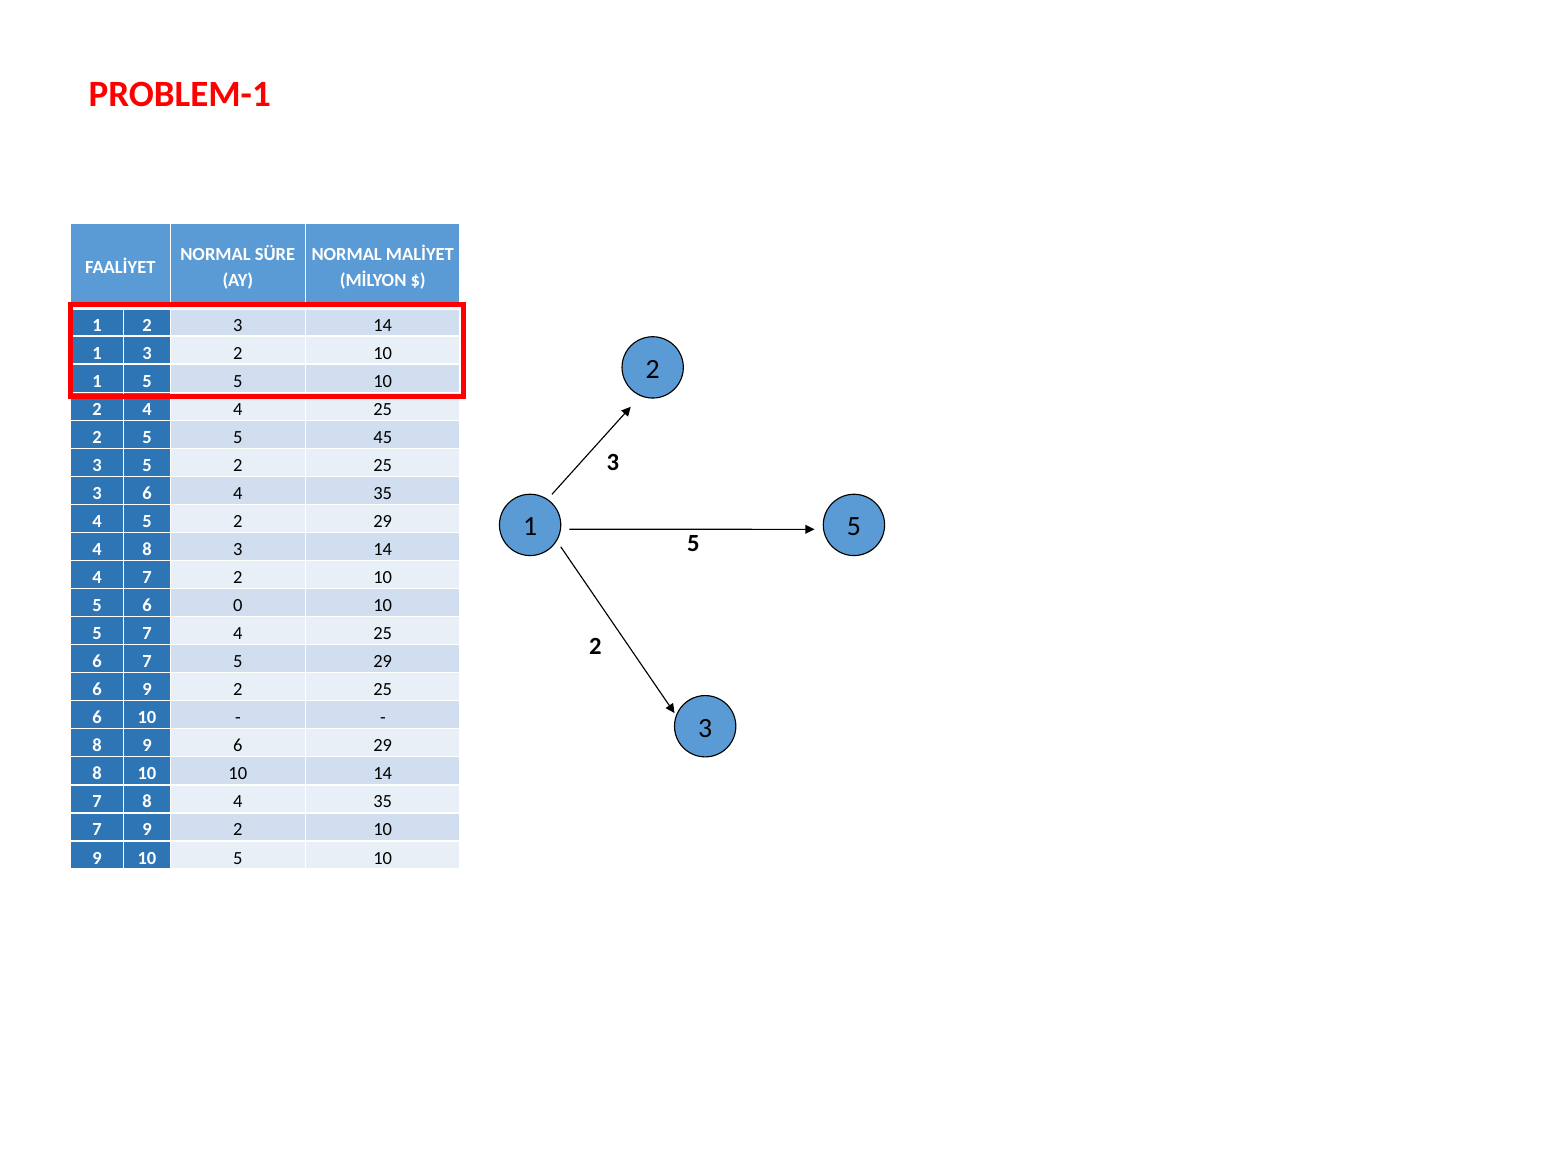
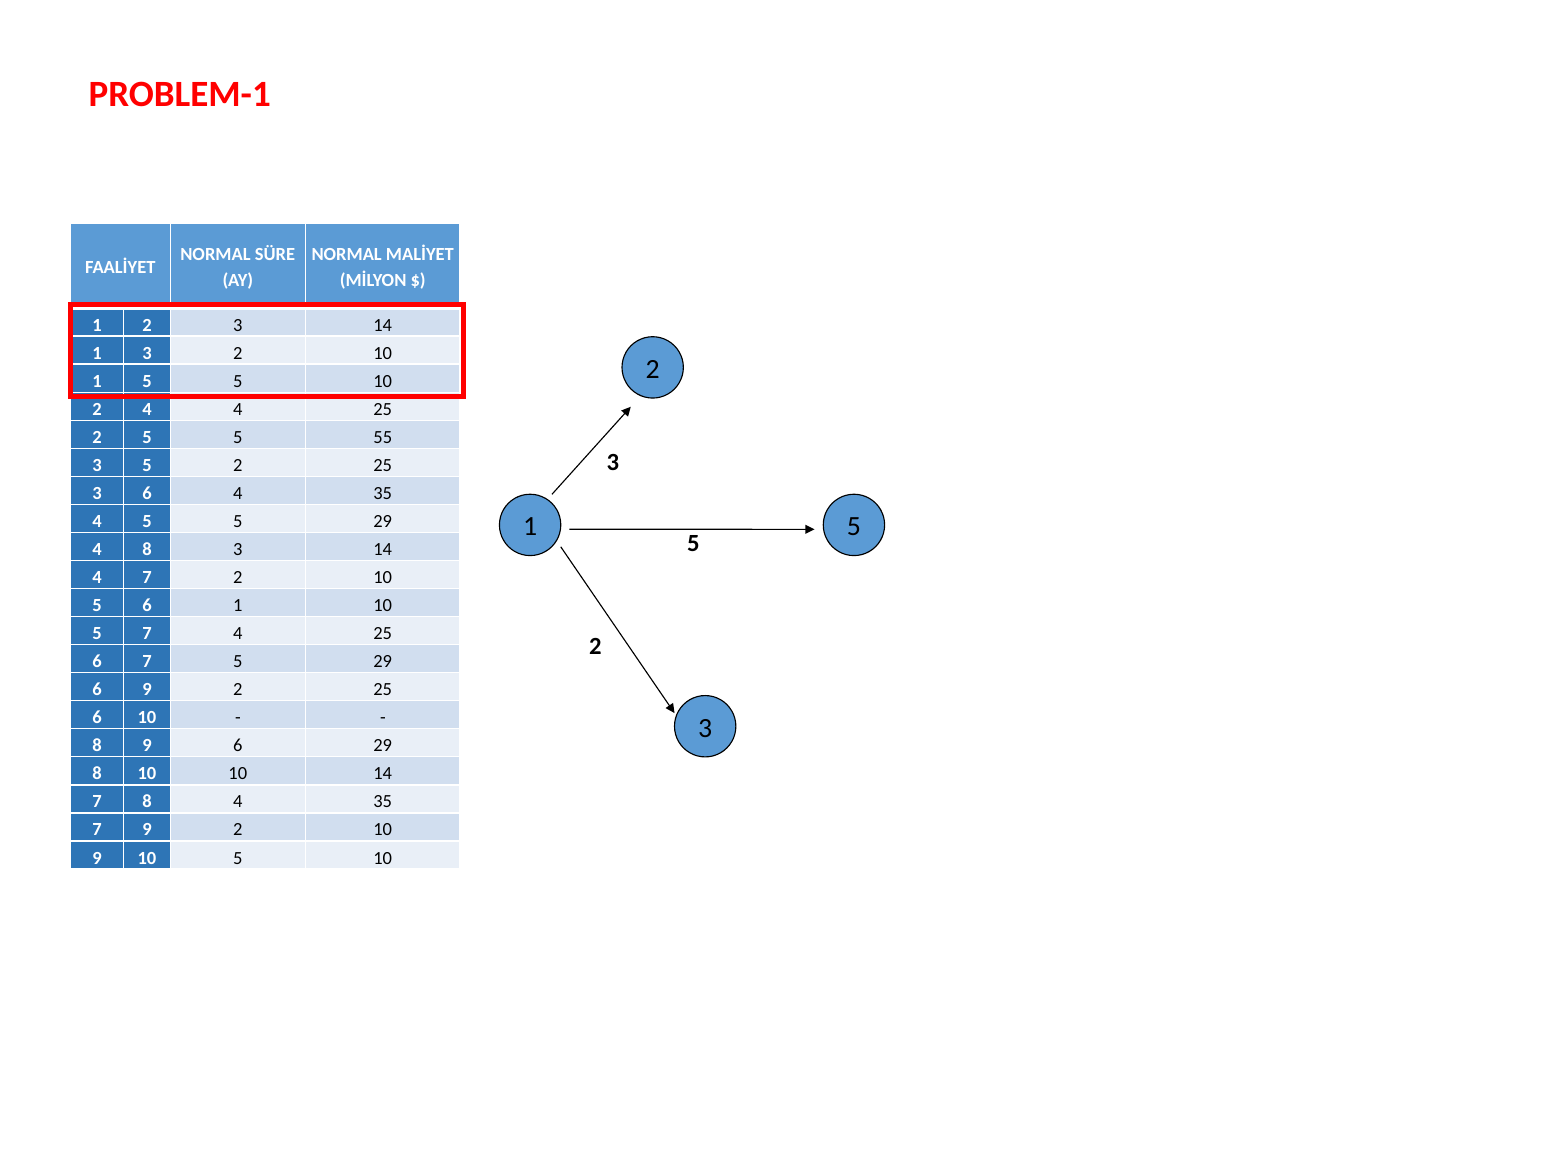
45: 45 -> 55 (383, 437)
4 5 2: 2 -> 5 (238, 521)
6 0: 0 -> 1 (238, 605)
